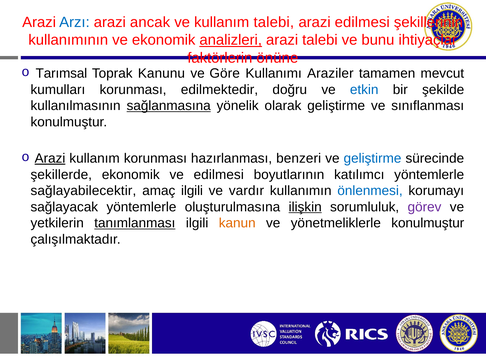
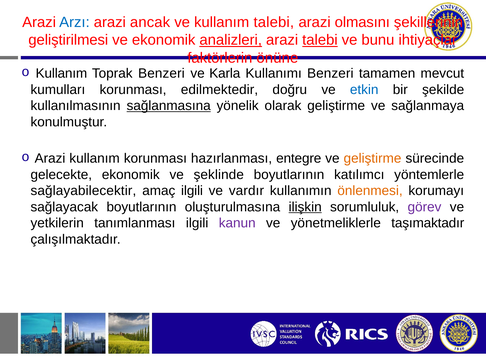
arazi edilmesi: edilmesi -> olmasını (362, 22)
kullanımının: kullanımının -> geliştirilmesi (68, 40)
talebi underline: none -> present (320, 40)
Tarımsal: Tarımsal -> Kullanım (61, 74)
Toprak Kanunu: Kanunu -> Benzeri (161, 74)
Göre: Göre -> Karla (225, 74)
Kullanımı Araziler: Araziler -> Benzeri (330, 74)
sınıflanması: sınıflanması -> sağlanmaya (428, 106)
Arazi underline: present -> none (50, 159)
benzeri: benzeri -> entegre (299, 159)
geliştirme colour: blue -> orange (373, 159)
şekillerde: şekillerde -> gelecekte (61, 175)
ve edilmesi: edilmesi -> şeklinde (219, 175)
önlenmesi colour: blue -> orange (370, 191)
sağlayacak yöntemlerle: yöntemlerle -> boyutlarının (141, 207)
tanımlanması underline: present -> none (135, 223)
kanun colour: orange -> purple (237, 223)
yönetmeliklerle konulmuştur: konulmuştur -> taşımaktadır (428, 223)
